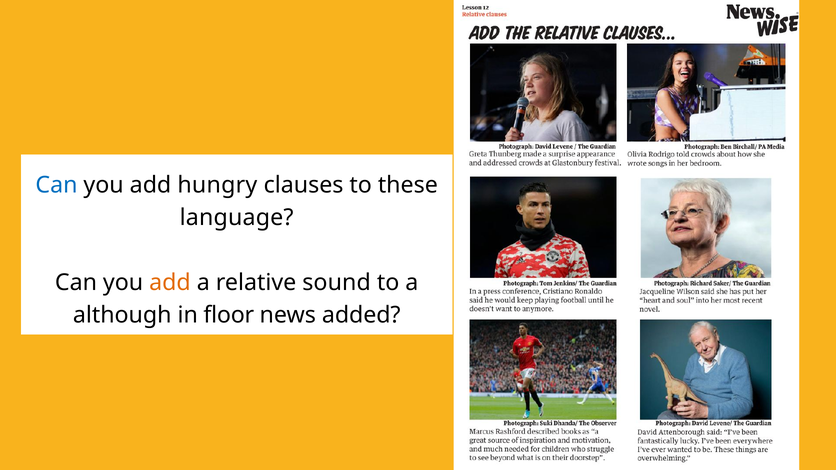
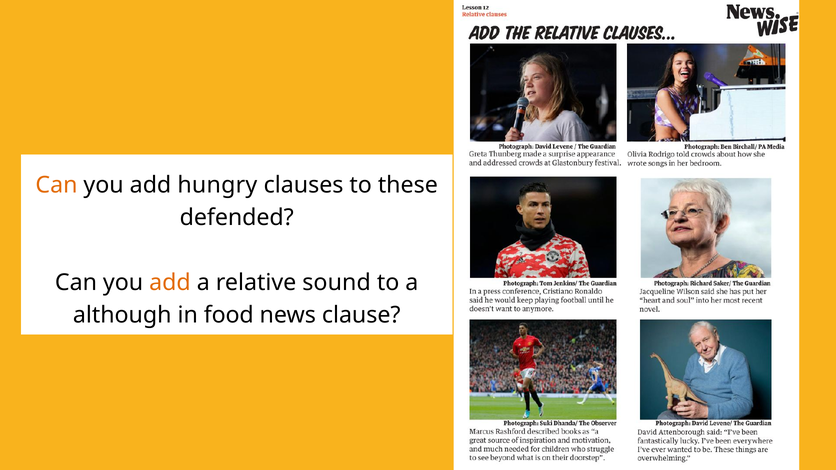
Can colour: blue -> orange (57, 185)
language: language -> defended (237, 218)
floor: floor -> food (229, 315)
added: added -> clause (361, 315)
